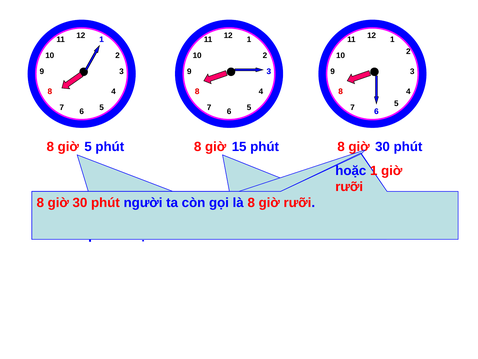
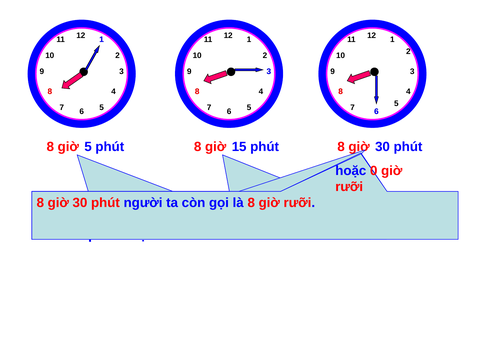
hoặc 1: 1 -> 0 (374, 171)
